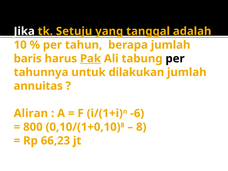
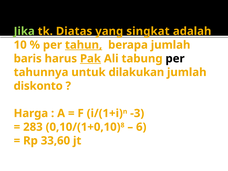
Jika colour: white -> light green (24, 31)
Setuju: Setuju -> Diatas (74, 31)
tanggal: tanggal -> singkat (148, 31)
tahun underline: none -> present (84, 45)
annuitas: annuitas -> diskonto (38, 86)
Aliran: Aliran -> Harga (31, 113)
-6: -6 -> -3 (137, 113)
800: 800 -> 283 (33, 127)
8: 8 -> 6 (141, 127)
66,23: 66,23 -> 33,60 (55, 141)
